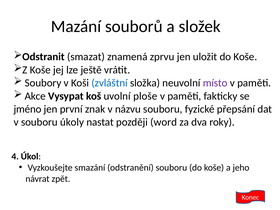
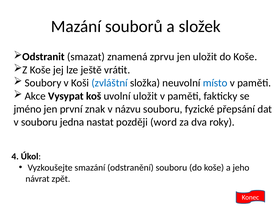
místo colour: purple -> blue (215, 83)
uvolní ploše: ploše -> uložit (145, 96)
úkoly: úkoly -> jedna (72, 122)
